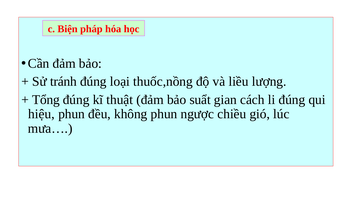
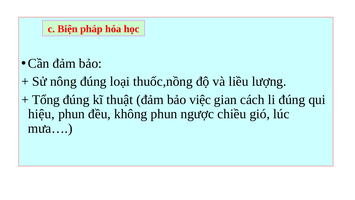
tránh: tránh -> nông (63, 81)
suẩt: suẩt -> việc (200, 99)
